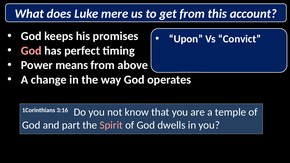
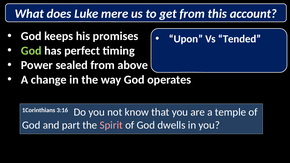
Convict: Convict -> Tended (240, 39)
God colour: pink -> light green (31, 51)
means: means -> sealed (72, 65)
